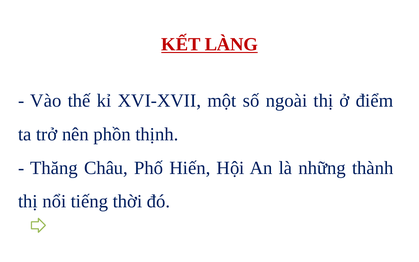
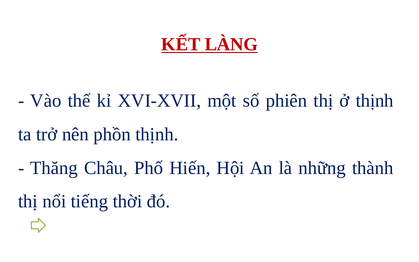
ngoài: ngoài -> phiên (287, 101)
ở điểm: điểm -> thịnh (375, 101)
